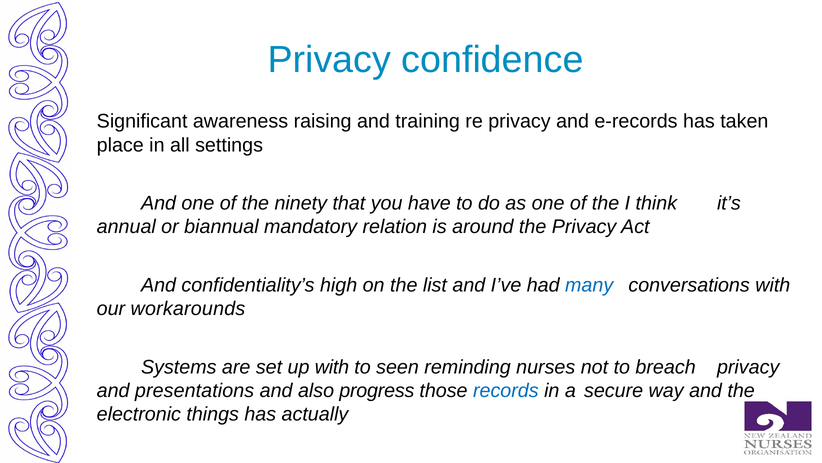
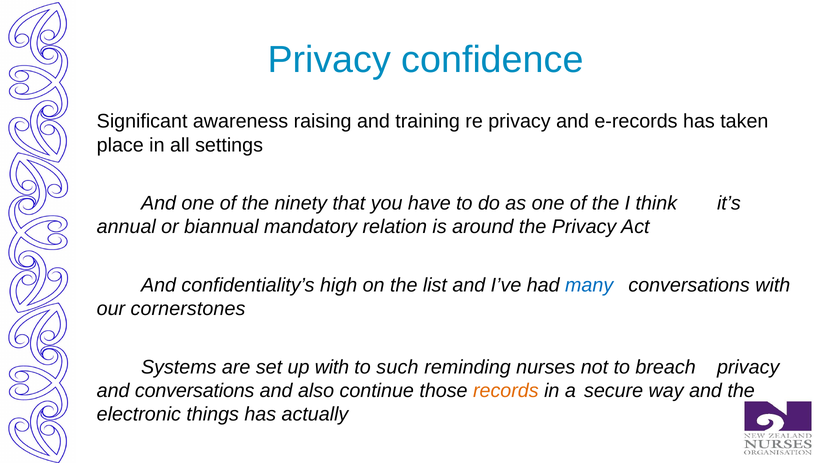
workarounds: workarounds -> cornerstones (188, 308)
seen: seen -> such (397, 367)
and presentations: presentations -> conversations (195, 390)
progress: progress -> continue (377, 390)
records colour: blue -> orange (506, 390)
